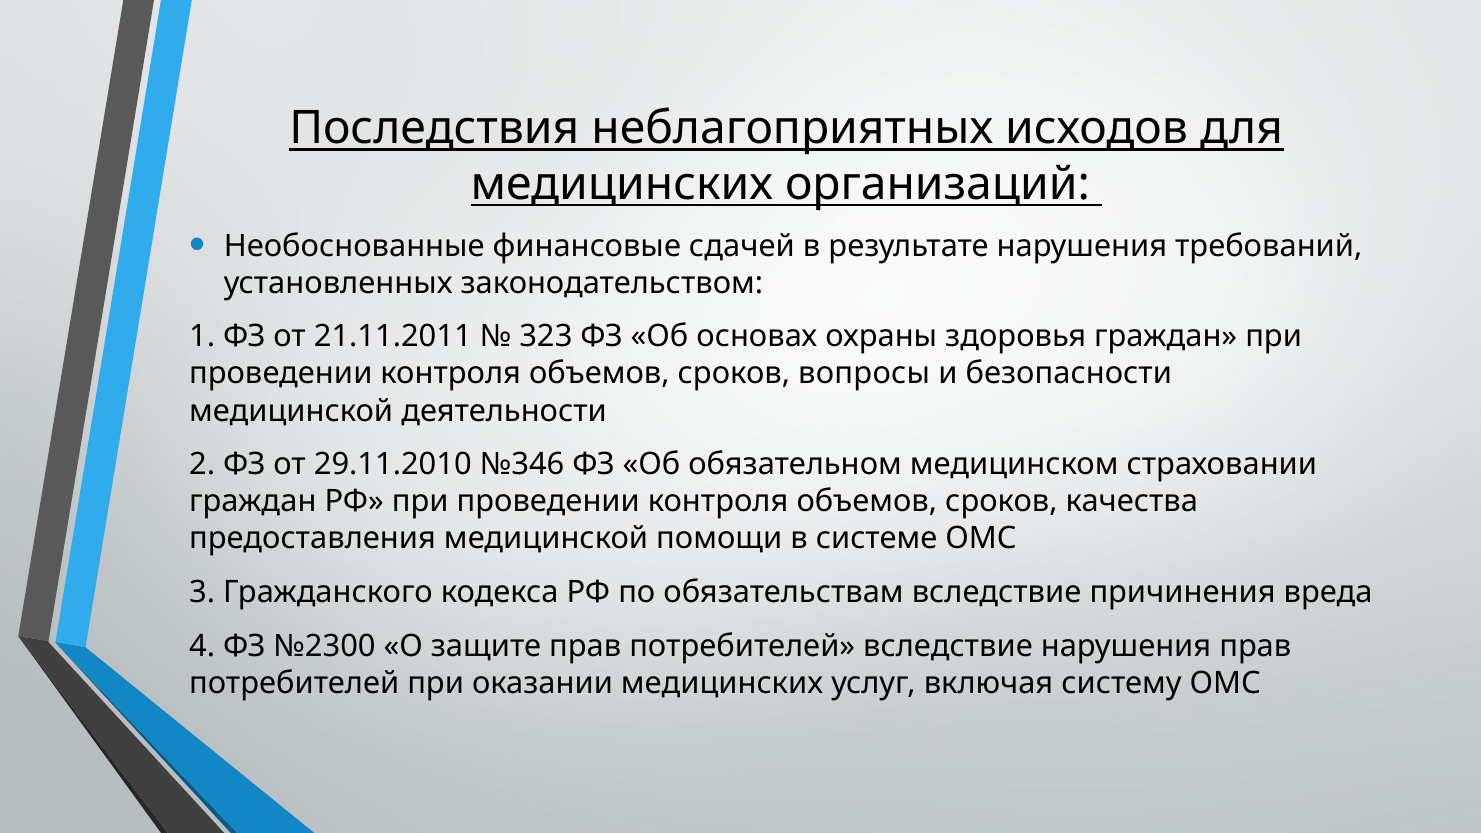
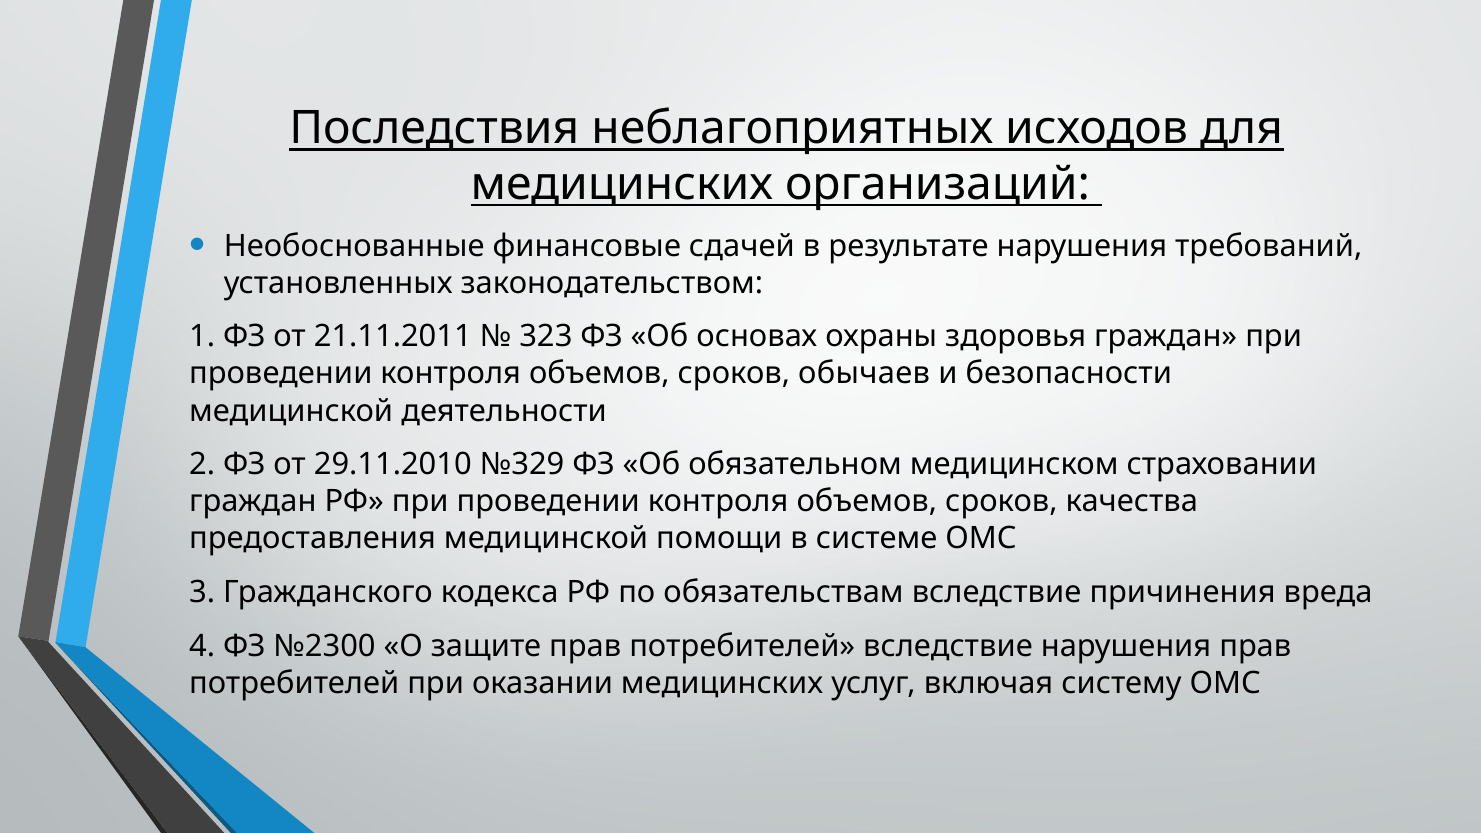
вопросы: вопросы -> обычаев (864, 374)
№346: №346 -> №329 (522, 465)
